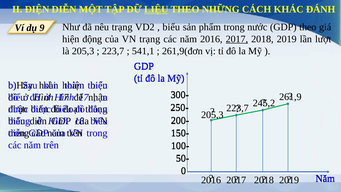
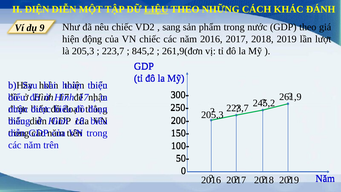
nêu trạng: trạng -> chiếc (122, 27)
biểu: biểu -> sang (171, 27)
VN trạng: trạng -> chiếc (150, 39)
2017 underline: present -> none (237, 39)
541,1: 541,1 -> 845,2 (143, 51)
